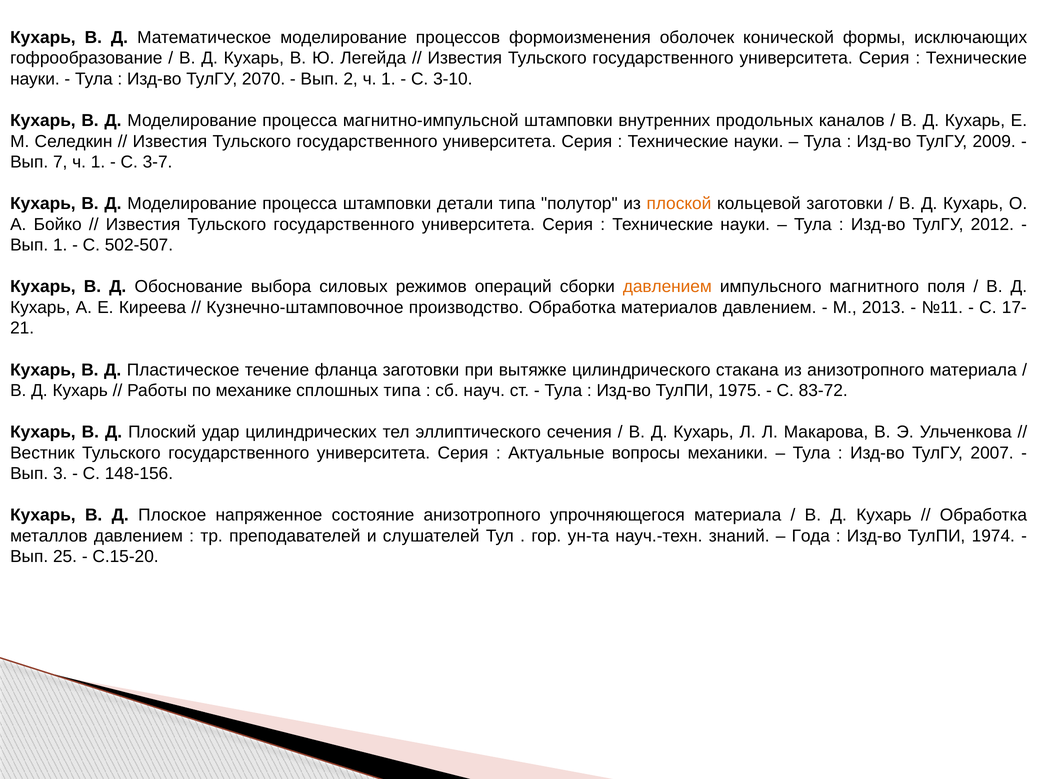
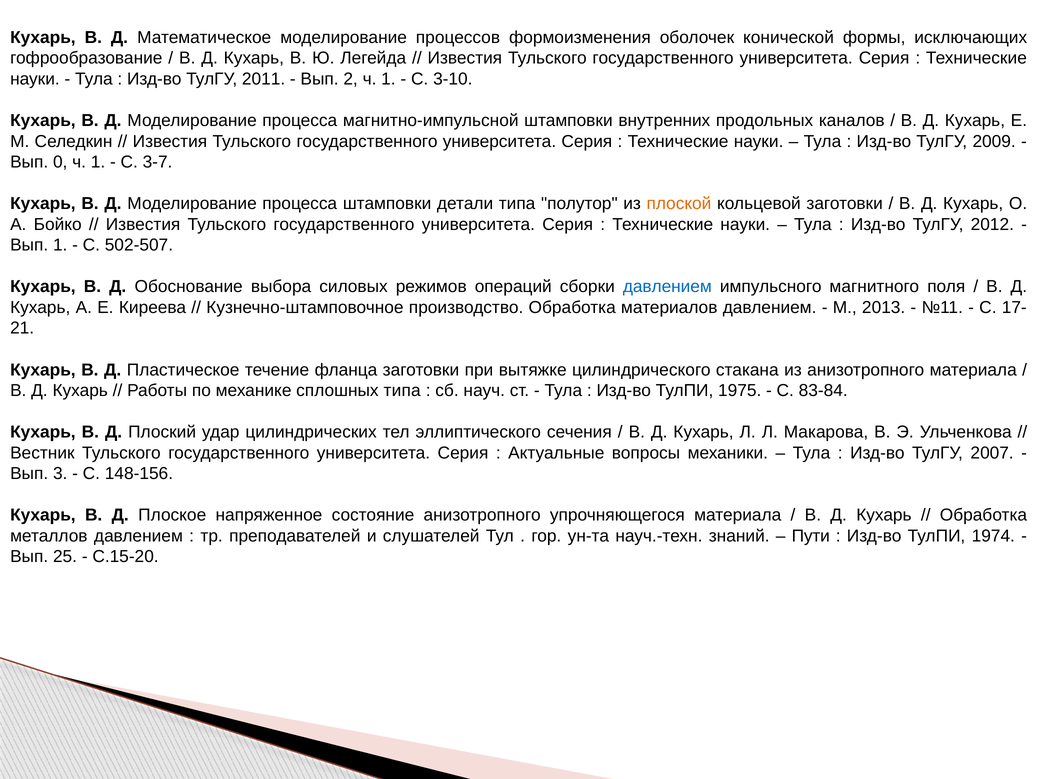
2070: 2070 -> 2011 (264, 79)
7: 7 -> 0 (60, 162)
давлением colour: orange -> blue (667, 287)
83-72: 83-72 -> 83-84 (823, 391)
Года: Года -> Пути (811, 536)
